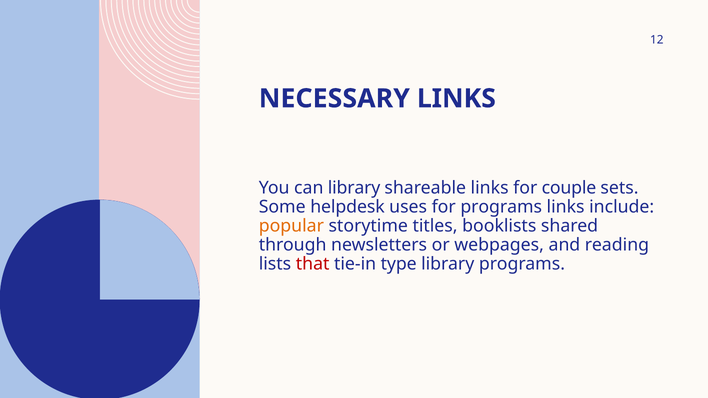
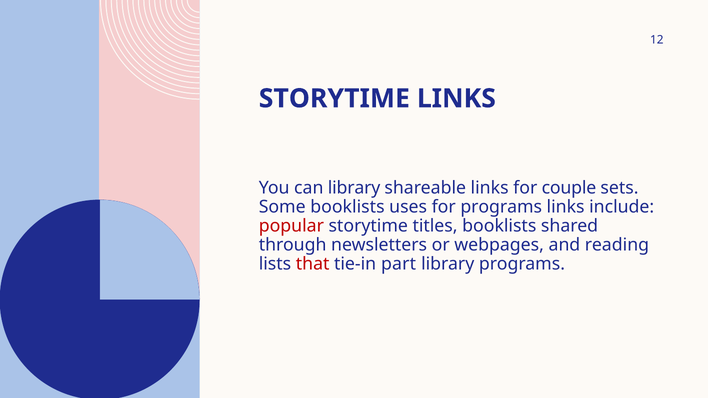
NECESSARY: NECESSARY -> STORYTIME (334, 99)
Some helpdesk: helpdesk -> booklists (347, 207)
popular colour: orange -> red (291, 226)
type: type -> part (399, 264)
